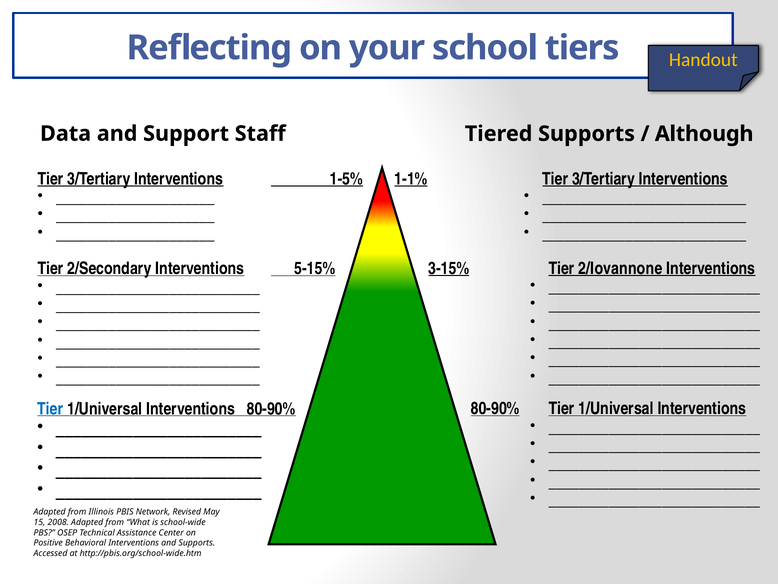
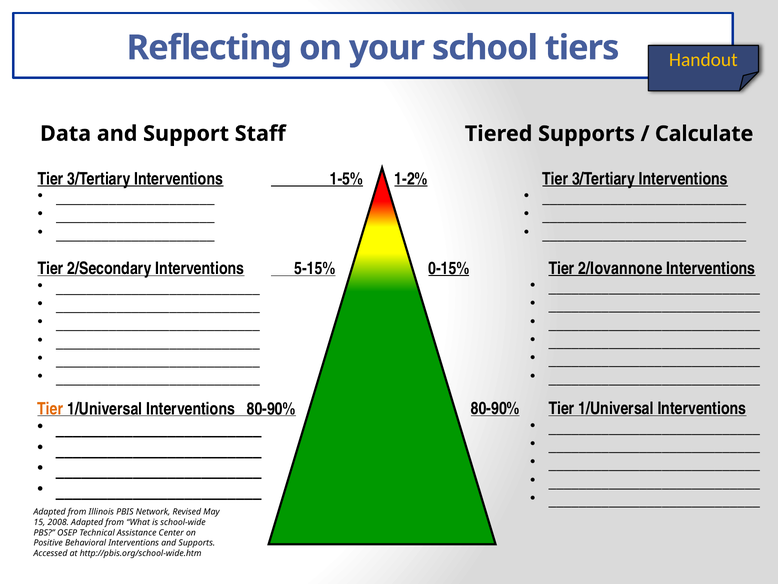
Although: Although -> Calculate (704, 134)
1-1%: 1-1% -> 1-2% (411, 179)
3-15%: 3-15% -> 0-15% (449, 268)
Tier colour: blue -> orange (50, 408)
